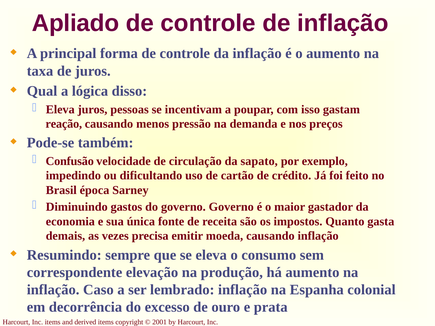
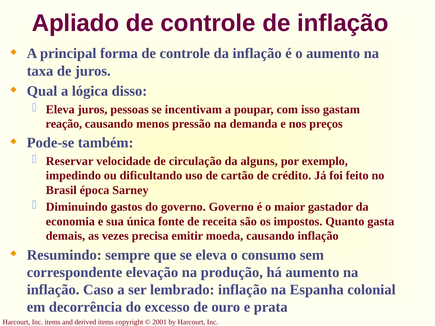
Confusão: Confusão -> Reservar (70, 161)
sapato: sapato -> alguns (259, 161)
